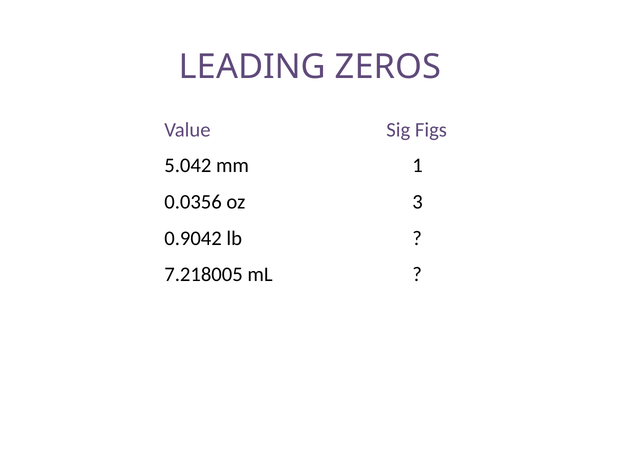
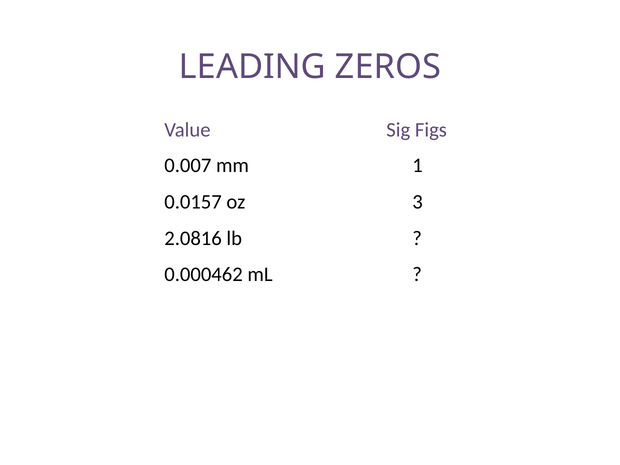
5.042: 5.042 -> 0.007 (188, 166)
0.0356: 0.0356 -> 0.0157 (193, 202)
0.9042: 0.9042 -> 2.0816 (193, 238)
7.218005: 7.218005 -> 0.000462 (204, 275)
